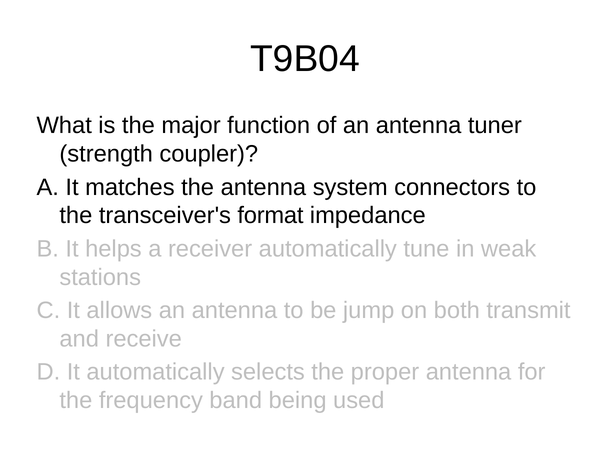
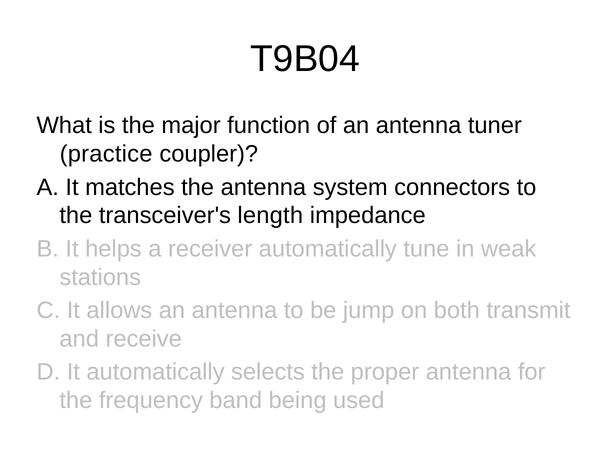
strength: strength -> practice (106, 154)
format: format -> length (270, 216)
